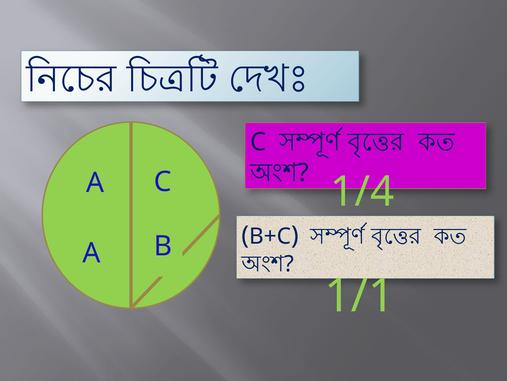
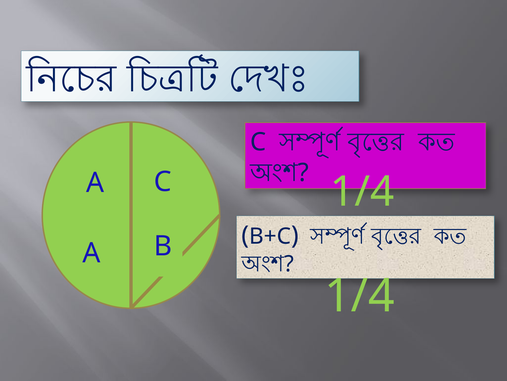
1/1: 1/1 -> 1/4 (360, 296)
